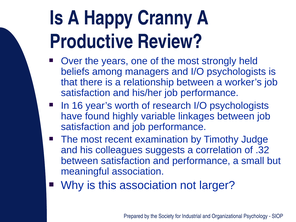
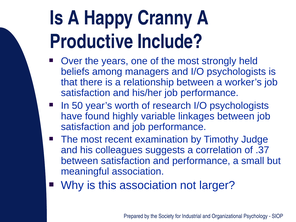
Review: Review -> Include (170, 42)
16: 16 -> 50 (77, 106)
.32: .32 -> .37 (262, 150)
